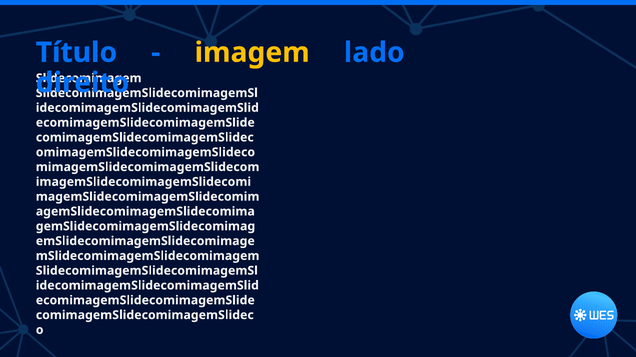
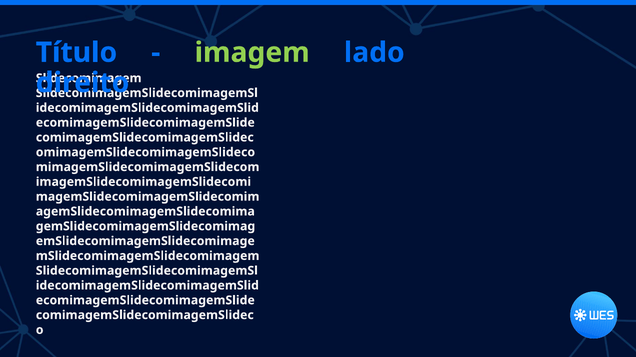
imagem colour: yellow -> light green (252, 53)
